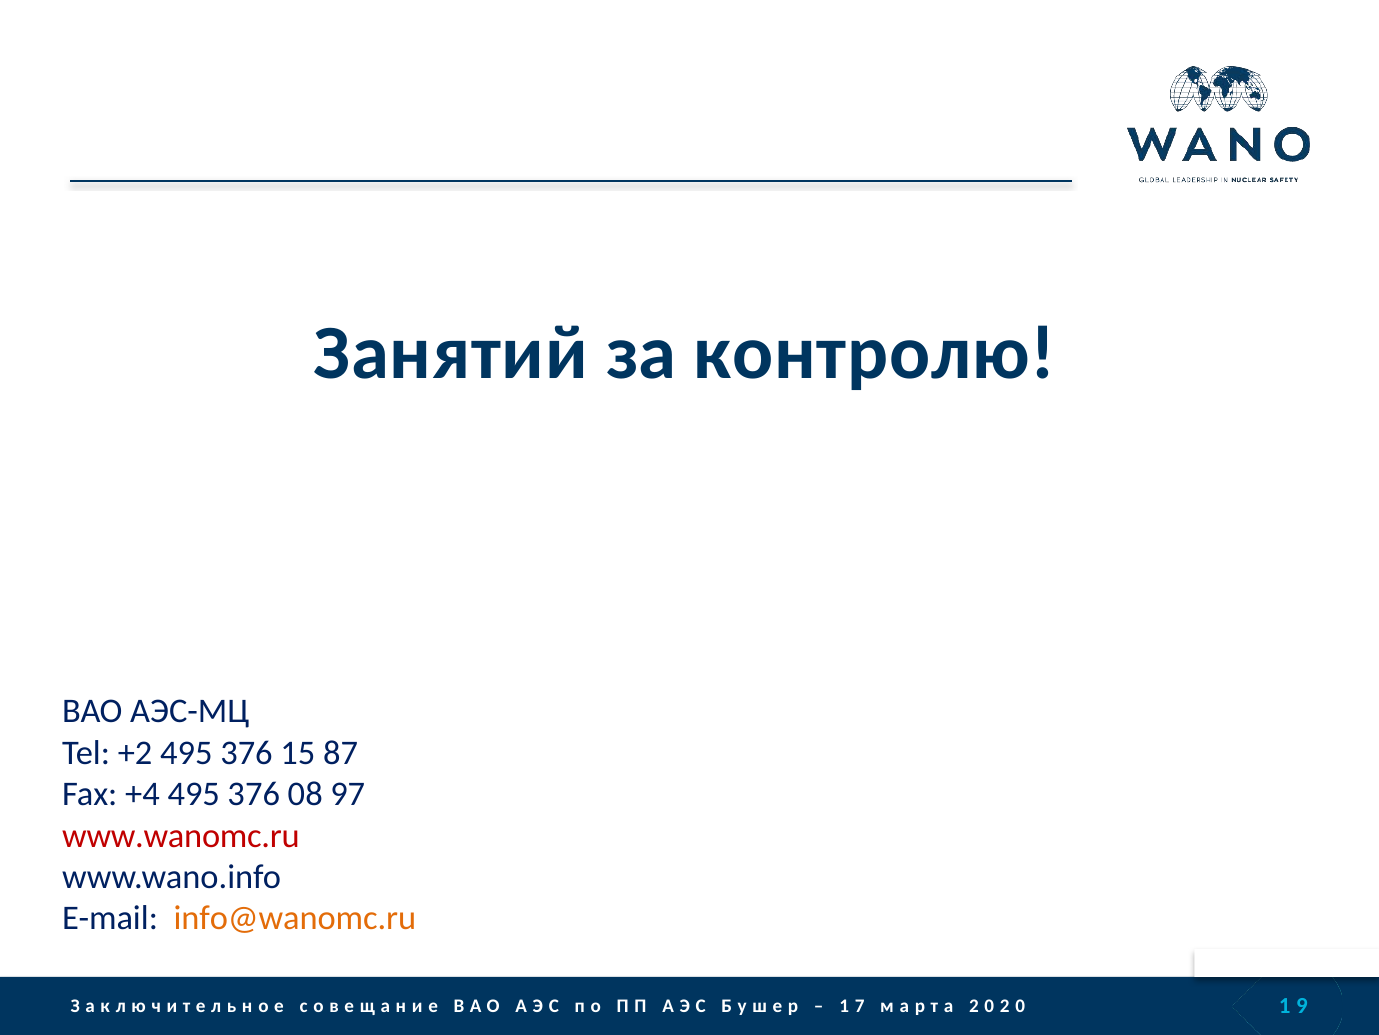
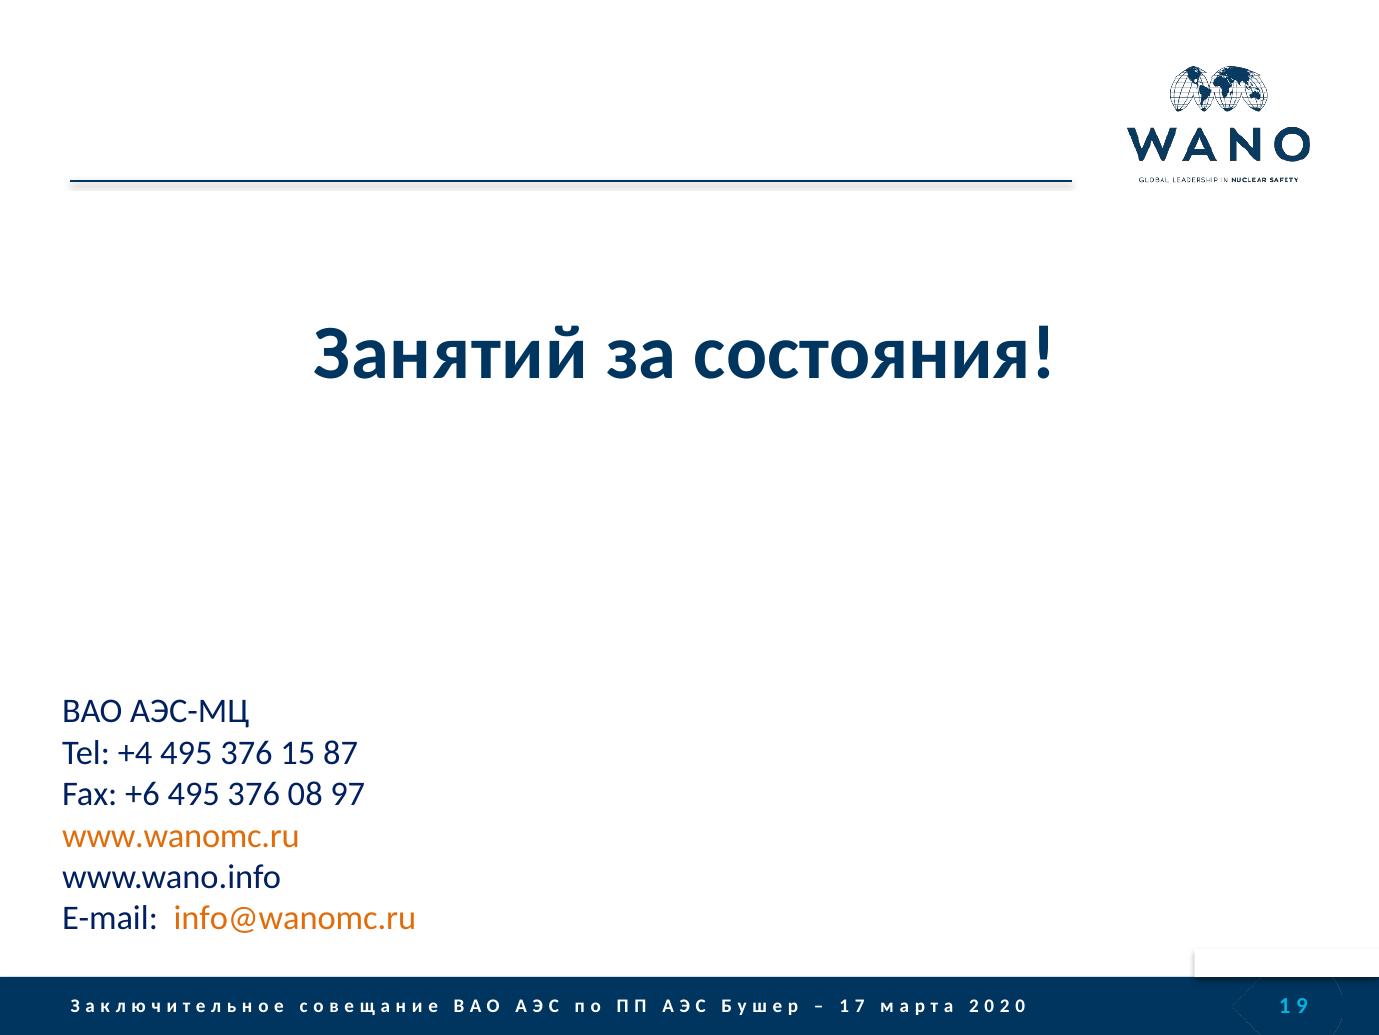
контролю: контролю -> состояния (875, 353)
+2: +2 -> +4 (135, 752)
+4: +4 -> +6 (142, 794)
www.wanomc.ru colour: red -> orange (181, 835)
